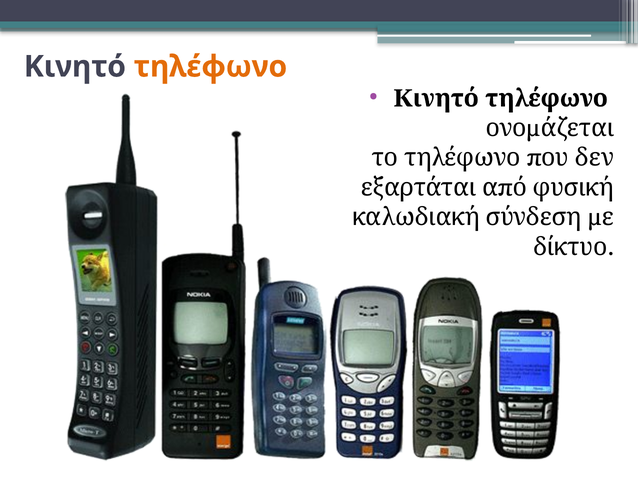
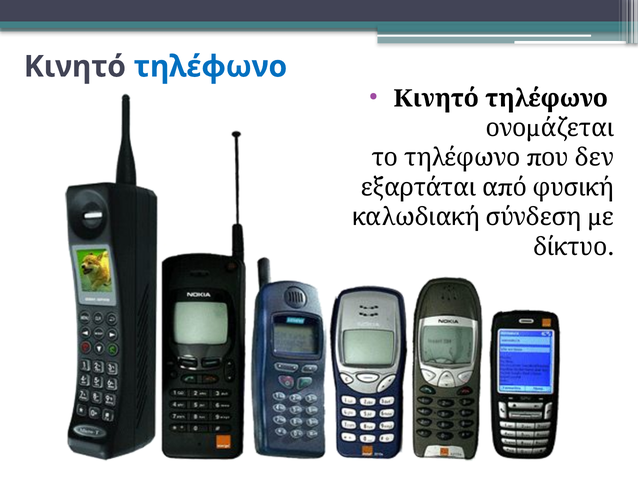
τηλέφωνο colour: orange -> blue (210, 67)
